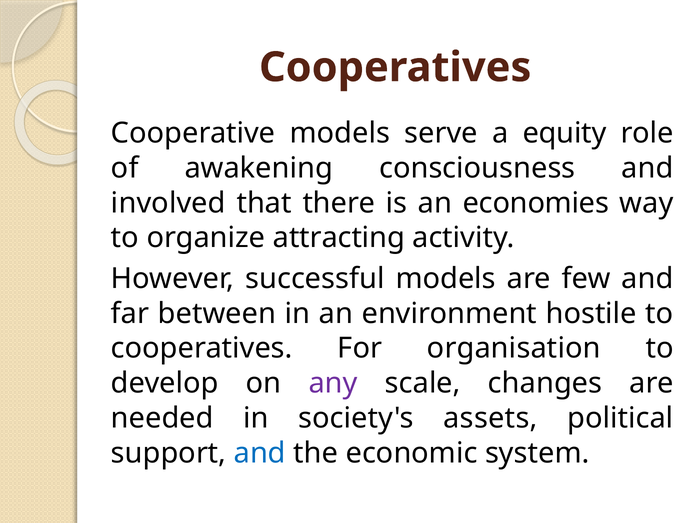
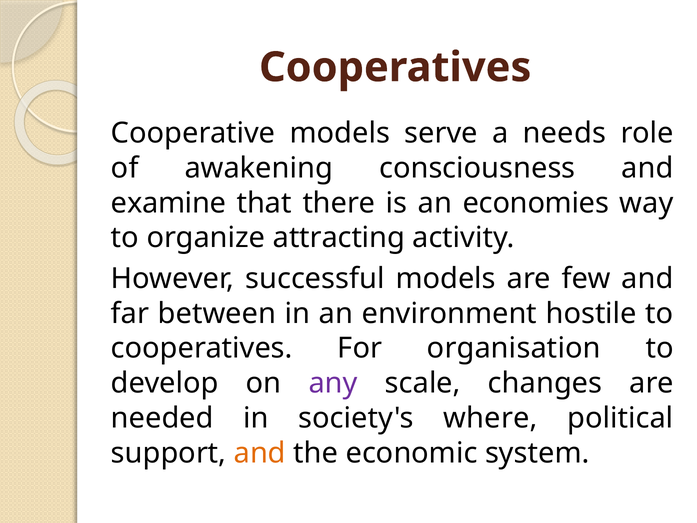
equity: equity -> needs (564, 133)
involved: involved -> examine (169, 203)
assets: assets -> where (490, 418)
and colour: blue -> orange (260, 453)
